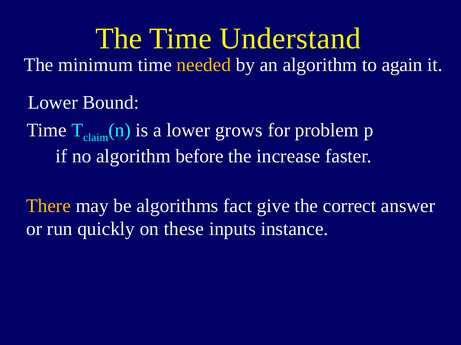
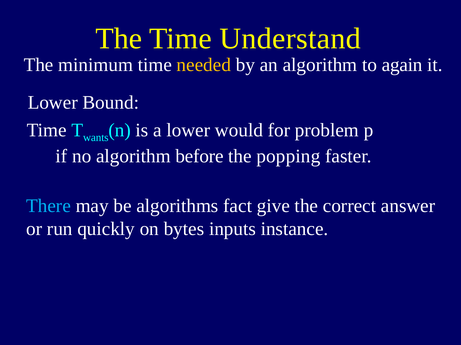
claim: claim -> wants (96, 138)
grows: grows -> would (239, 130)
increase: increase -> popping (288, 157)
There colour: yellow -> light blue (49, 206)
these: these -> bytes (184, 229)
